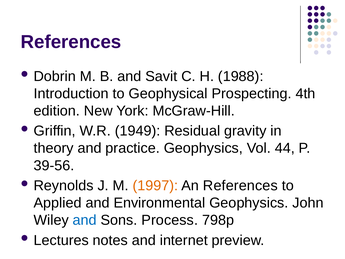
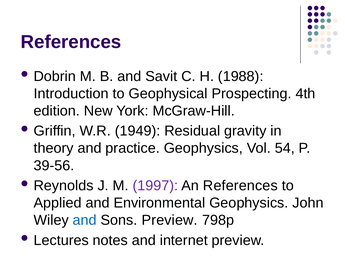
44: 44 -> 54 (285, 148)
1997 colour: orange -> purple (155, 185)
Sons Process: Process -> Preview (170, 220)
